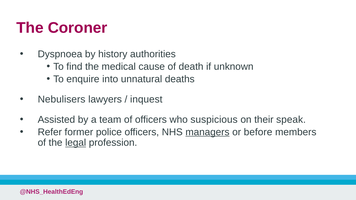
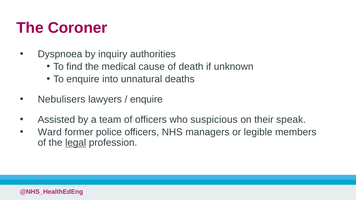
history: history -> inquiry (113, 54)
inquest: inquest -> enquire (146, 99)
Refer: Refer -> Ward (50, 132)
managers underline: present -> none (207, 132)
before: before -> legible (258, 132)
